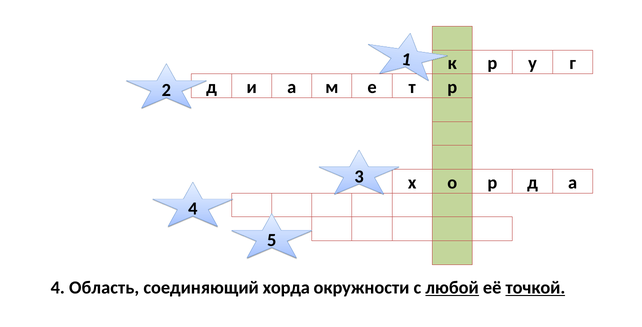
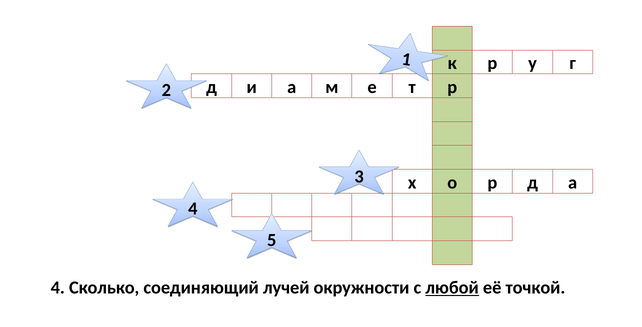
Область: Область -> Сколько (104, 287)
хорда: хорда -> лучей (286, 287)
точкой underline: present -> none (535, 287)
